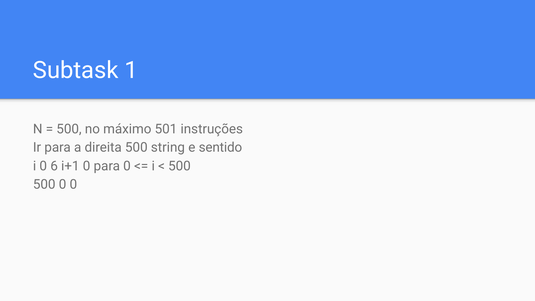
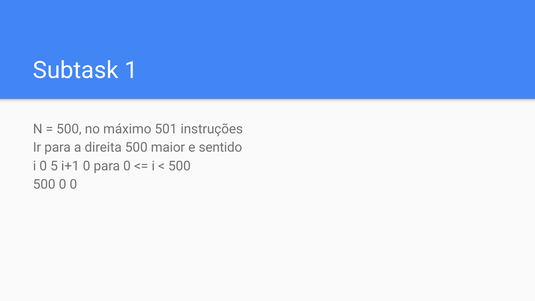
string: string -> maior (168, 147)
6: 6 -> 5 (54, 166)
